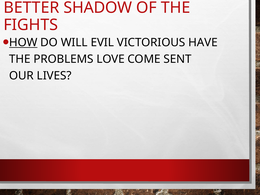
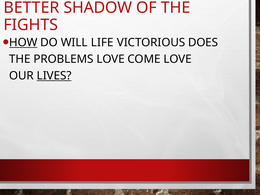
EVIL: EVIL -> LIFE (102, 42)
HAVE: HAVE -> DOES (203, 42)
COME SENT: SENT -> LOVE (178, 59)
LIVES underline: none -> present (54, 76)
